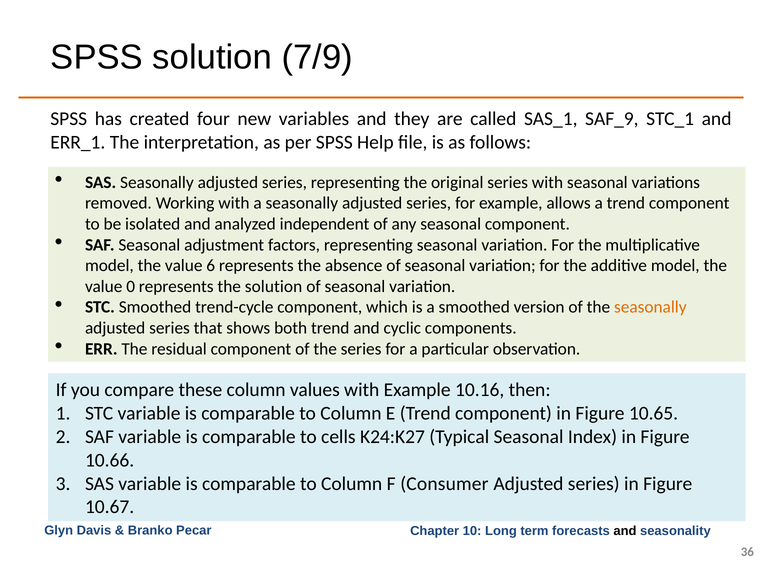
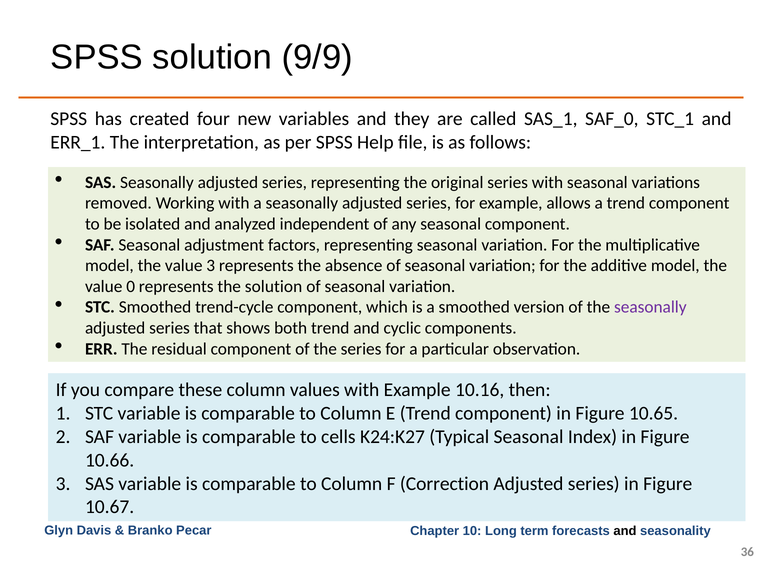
7/9: 7/9 -> 9/9 (317, 57)
SAF_9: SAF_9 -> SAF_0 (612, 119)
value 6: 6 -> 3 (211, 266)
seasonally colour: orange -> purple (650, 307)
Consumer: Consumer -> Correction (445, 484)
